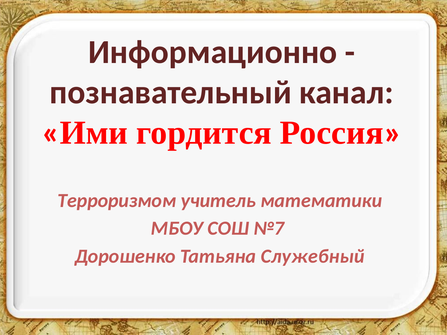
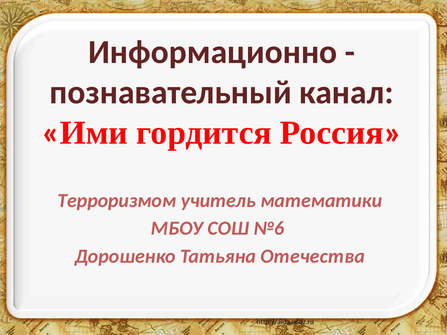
№7: №7 -> №6 (269, 229)
Служебный: Служебный -> Отечества (313, 256)
